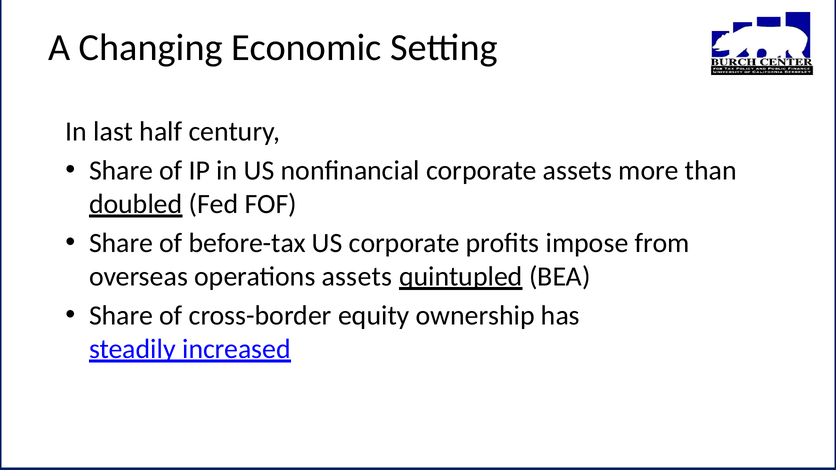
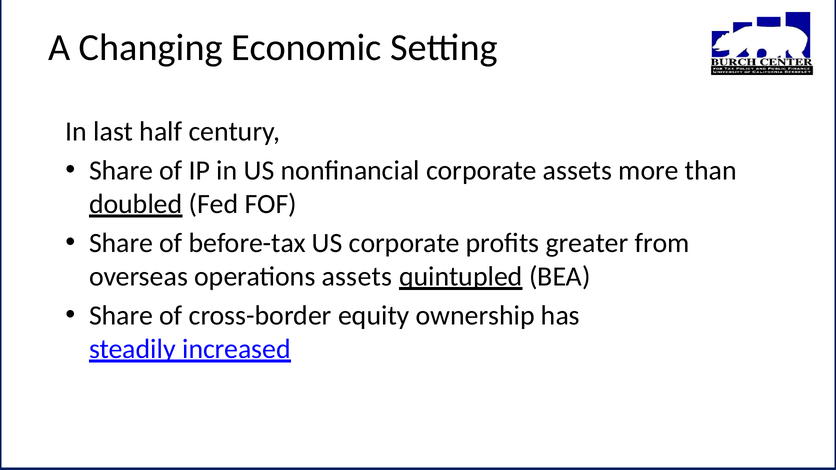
impose: impose -> greater (587, 243)
